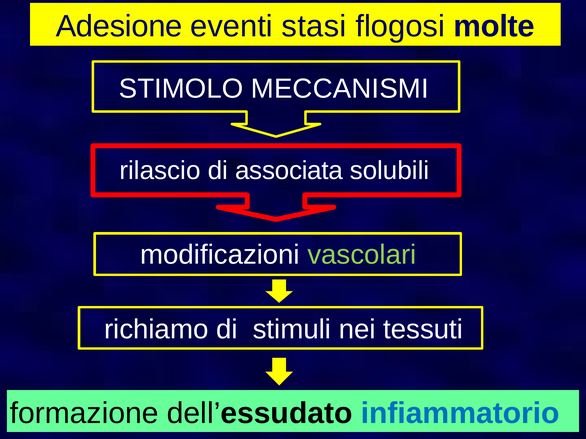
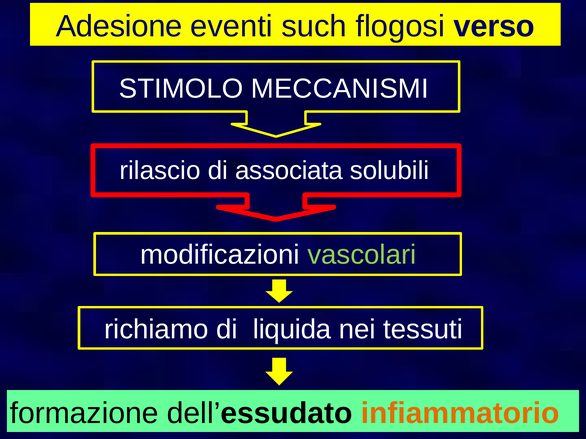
stasi: stasi -> such (314, 26)
molte: molte -> verso (494, 26)
stimuli: stimuli -> liquida (292, 330)
infiammatorio colour: blue -> orange (460, 414)
